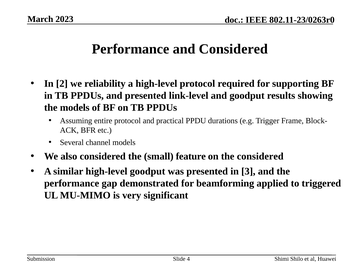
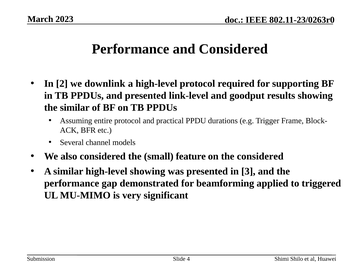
reliability: reliability -> downlink (105, 84)
the models: models -> similar (75, 108)
high-level goodput: goodput -> showing (148, 171)
